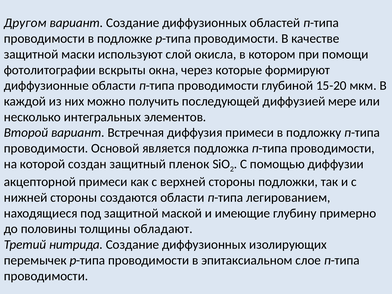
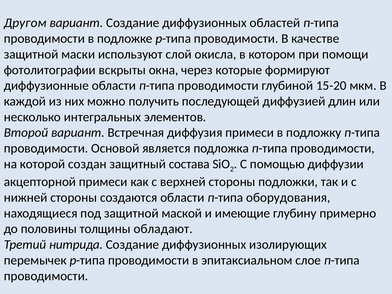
мере: мере -> длин (342, 101)
пленок: пленок -> состава (189, 164)
легированием: легированием -> оборудования (288, 198)
